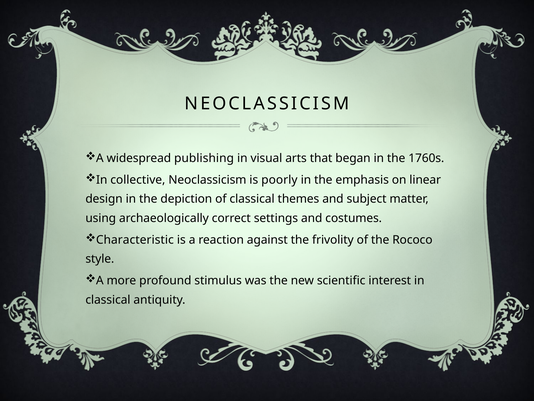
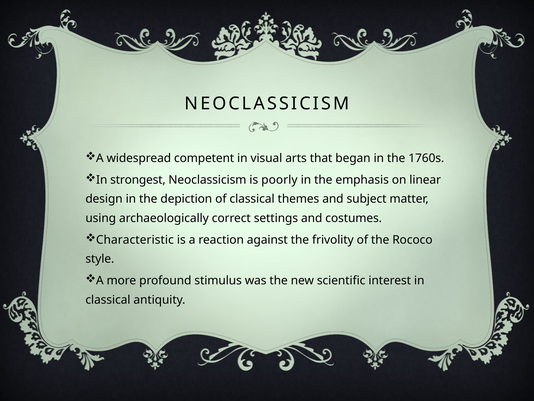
publishing: publishing -> competent (204, 158)
collective: collective -> strongest (138, 180)
